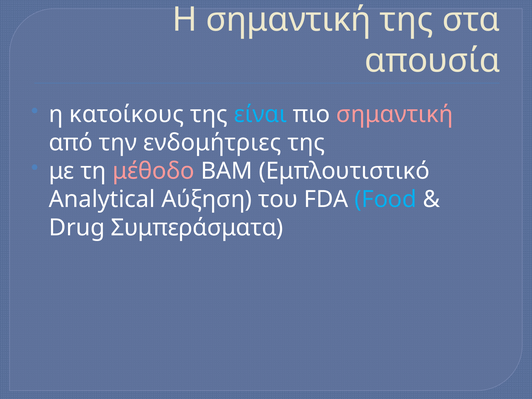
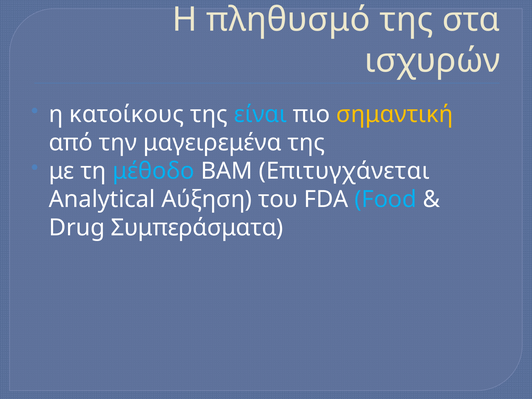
Η σημαντική: σημαντική -> πληθυσμό (288, 20)
απουσία: απουσία -> ισχυρών (432, 61)
σημαντική colour: pink -> yellow (395, 114)
ενδομήτριες: ενδομήτριες -> μαγειρεμένα (212, 143)
μέθοδο colour: pink -> light blue (154, 171)
Εμπλουτιστικό: Εμπλουτιστικό -> Επιτυγχάνεται (344, 171)
